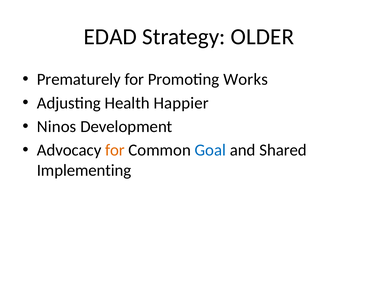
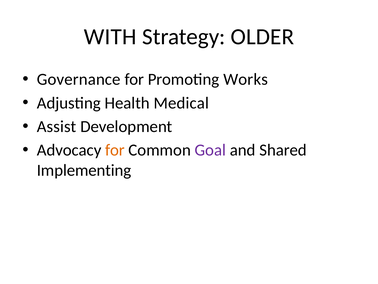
EDAD: EDAD -> WITH (110, 37)
Prematurely: Prematurely -> Governance (79, 79)
Happier: Happier -> Medical (181, 103)
Ninos: Ninos -> Assist (57, 126)
Goal colour: blue -> purple (210, 150)
